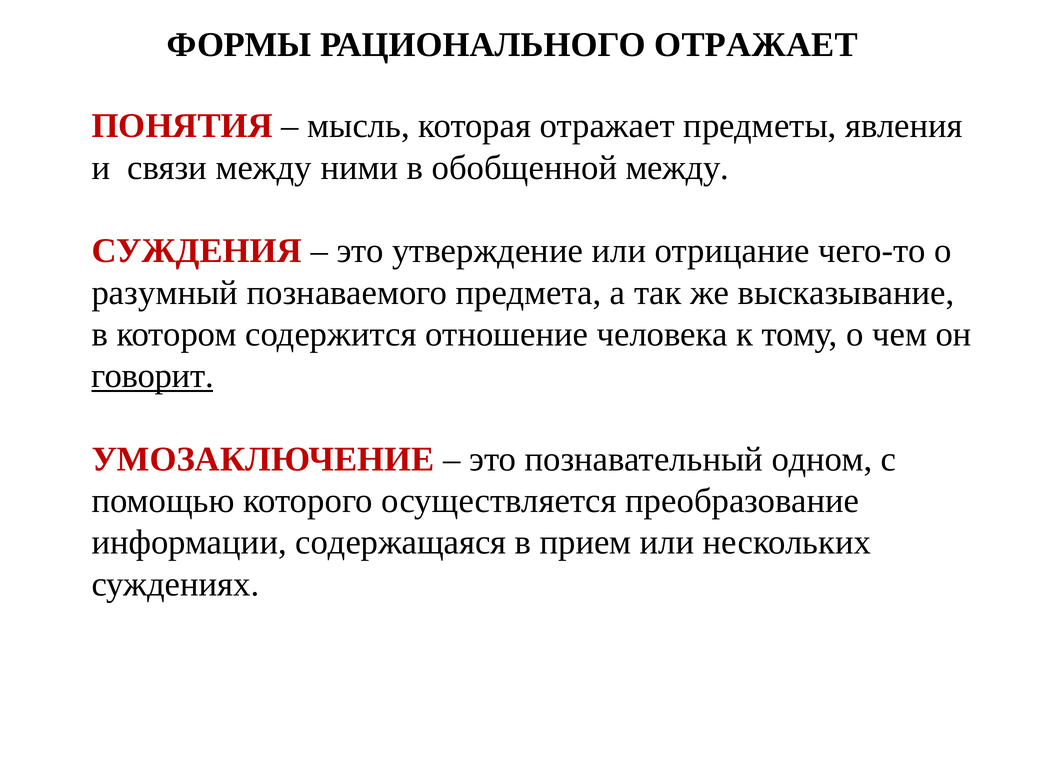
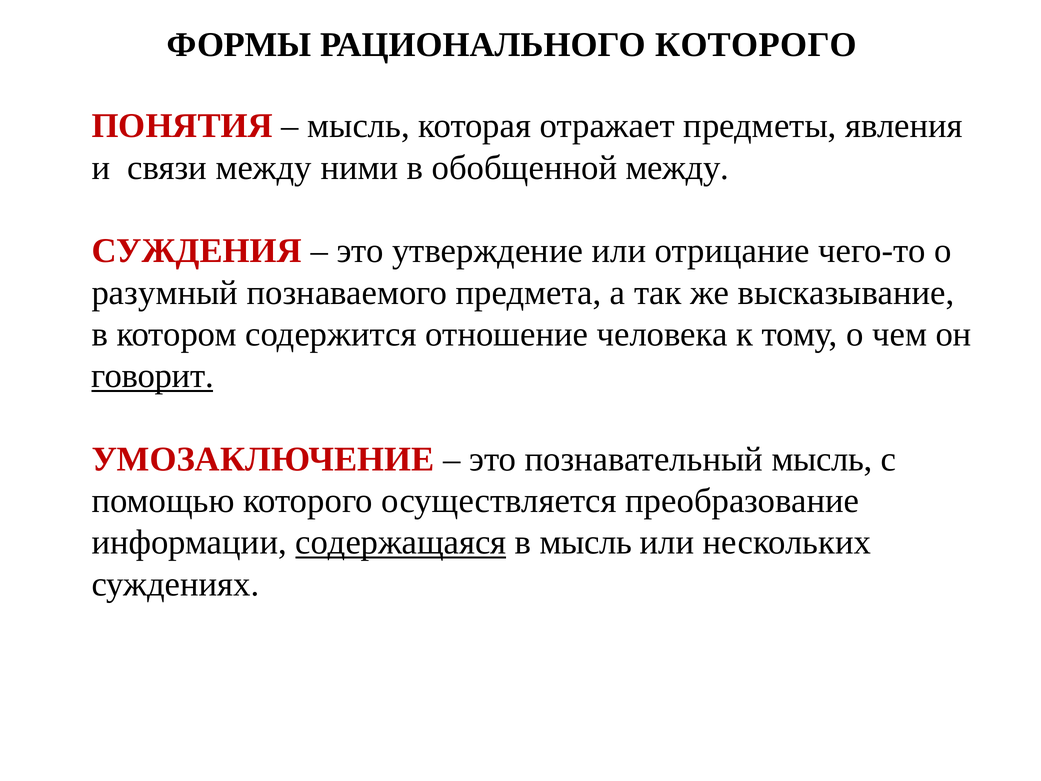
РАЦИОНАЛЬНОГО ОТРАЖАЕТ: ОТРАЖАЕТ -> КОТОРОГО (756, 45)
познавательный одном: одном -> мысль (822, 459)
содержащаяся underline: none -> present (401, 542)
в прием: прием -> мысль (586, 542)
